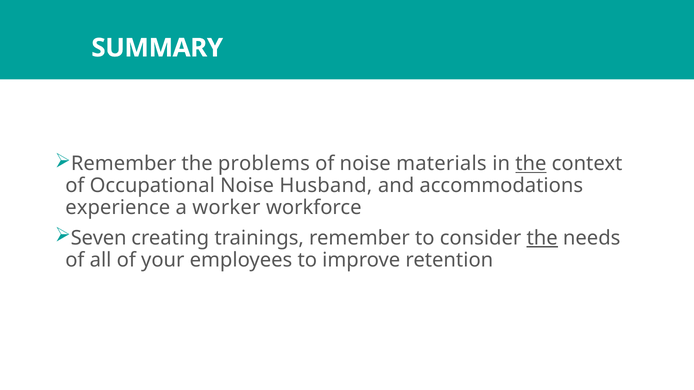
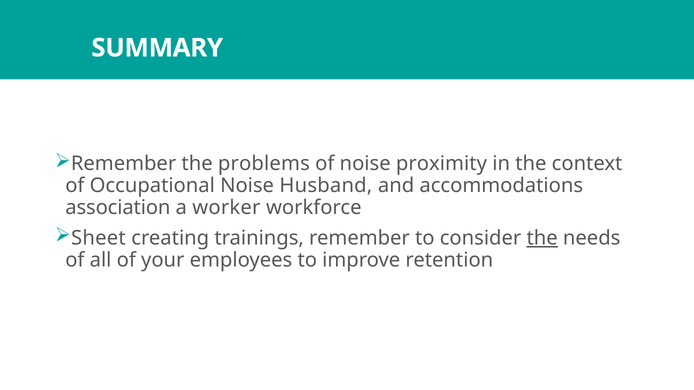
materials: materials -> proximity (441, 164)
the underline: present -> none (531, 164)
experience: experience -> association (118, 208)
Seven: Seven -> Sheet (98, 238)
